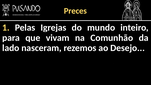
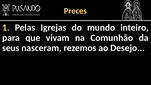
lado: lado -> seus (11, 48)
